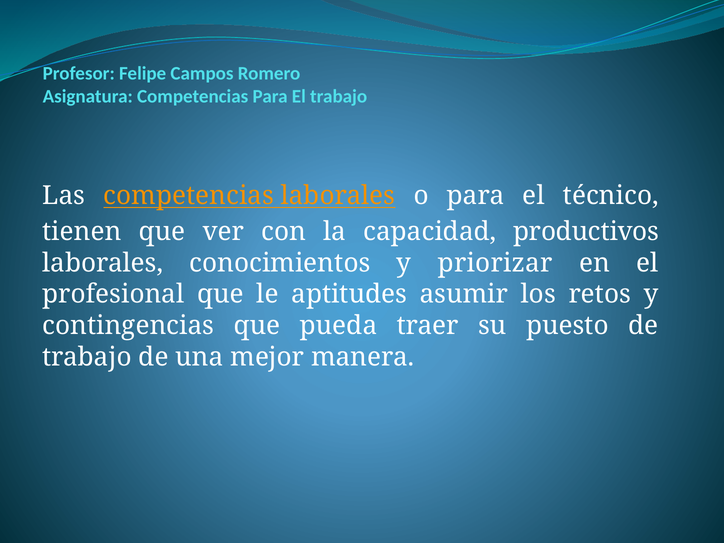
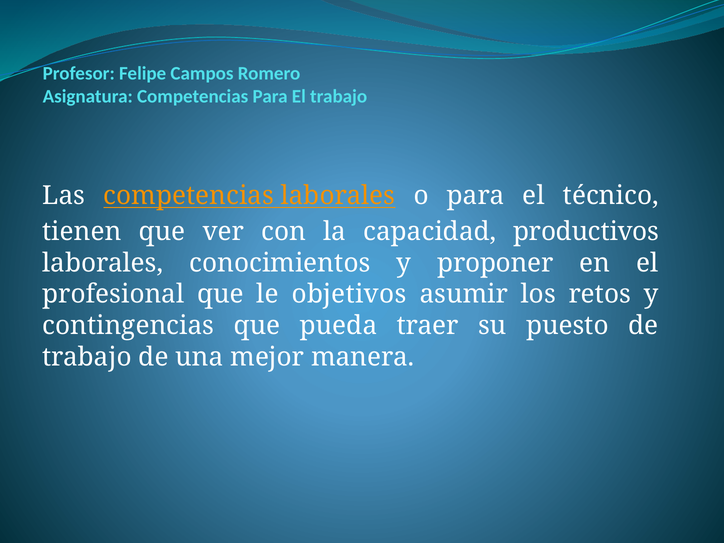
priorizar: priorizar -> proponer (495, 263)
aptitudes: aptitudes -> objetivos (349, 294)
